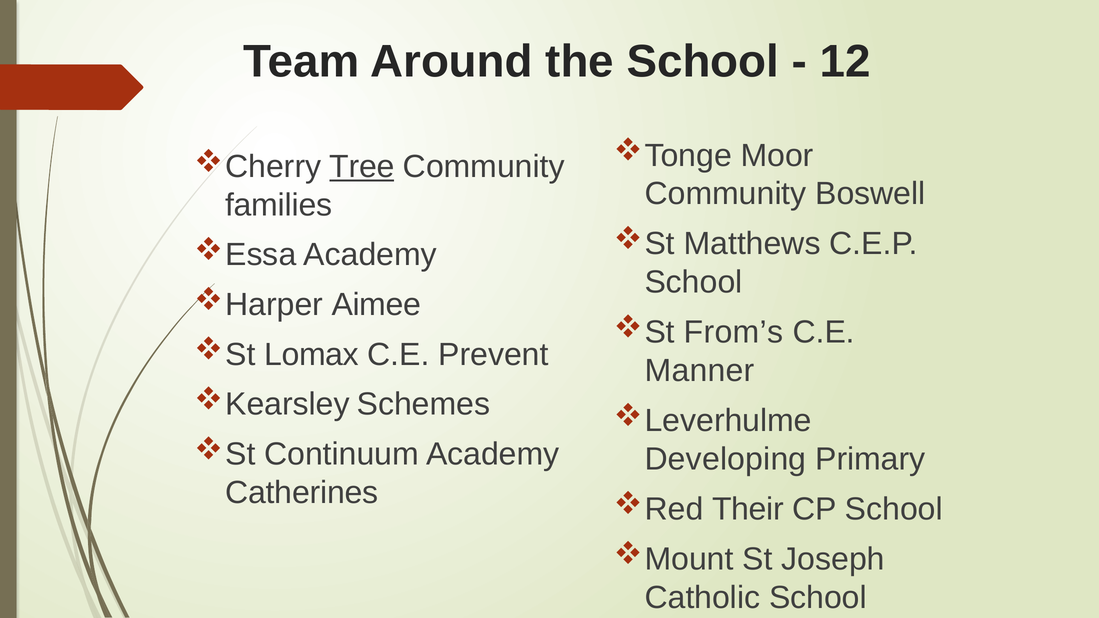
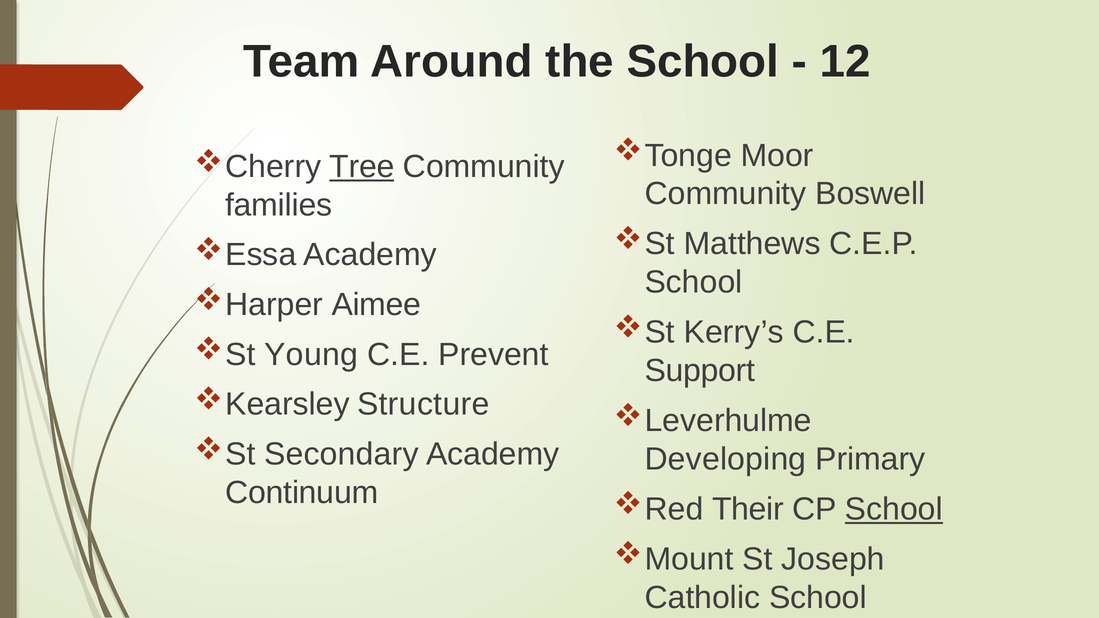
From’s: From’s -> Kerry’s (734, 332)
Lomax: Lomax -> Young (311, 355)
Manner: Manner -> Support (700, 371)
Schemes: Schemes -> Structure (423, 404)
Continuum: Continuum -> Secondary (342, 454)
Catherines: Catherines -> Continuum (302, 493)
School underline: none -> present (894, 509)
